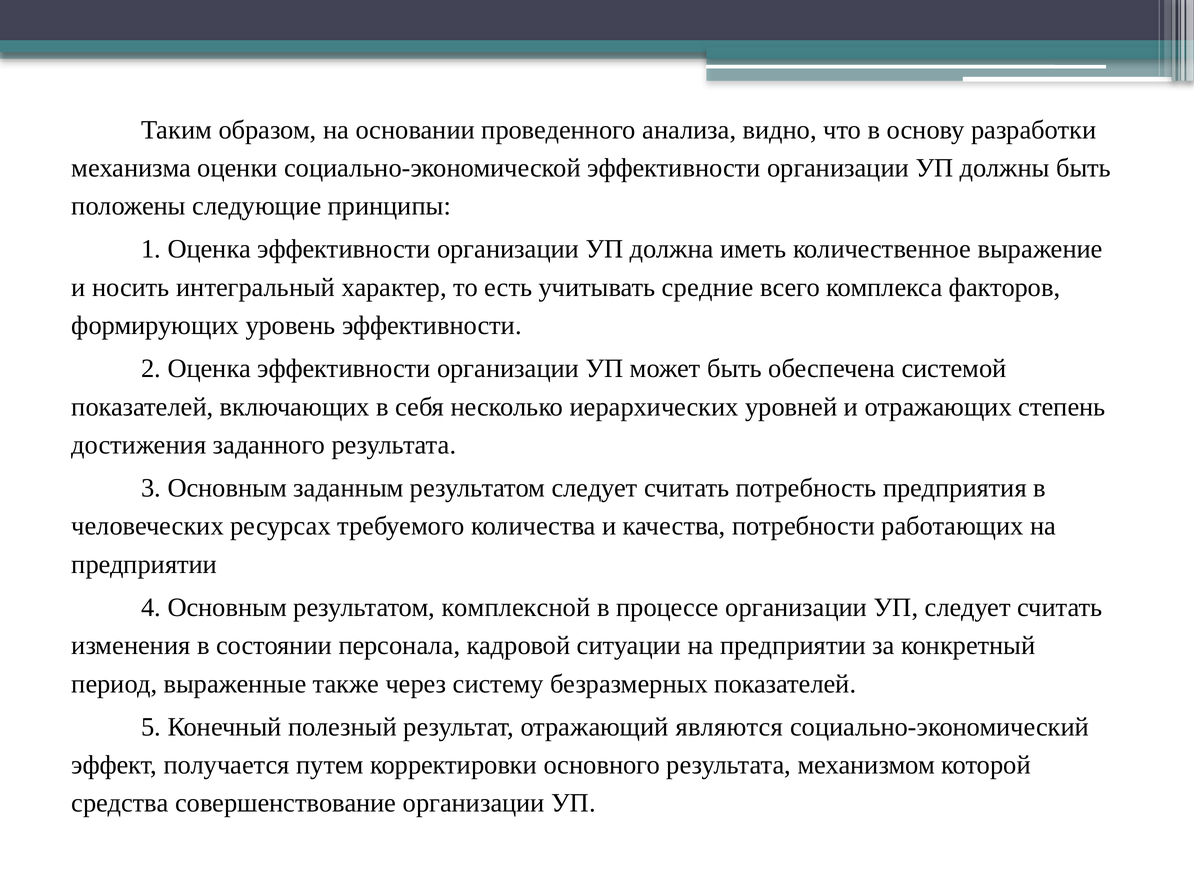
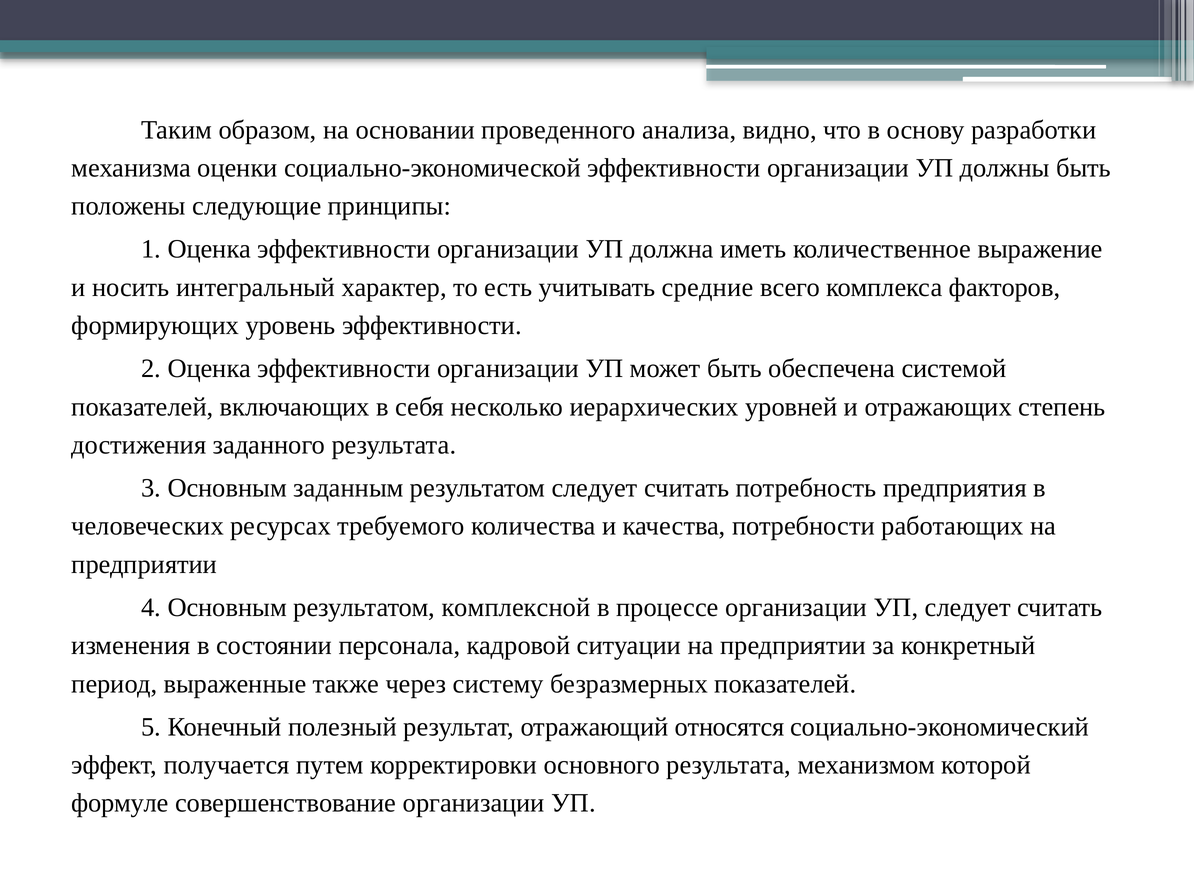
являются: являются -> относятся (730, 727)
средства: средства -> формуле (120, 804)
